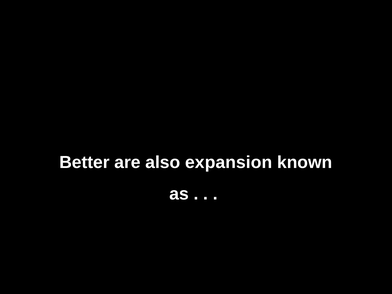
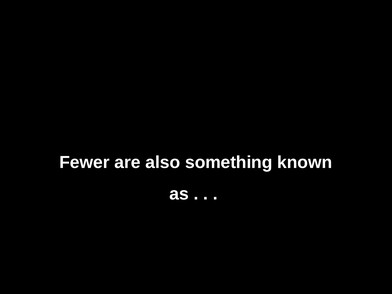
Better: Better -> Fewer (84, 162)
expansion: expansion -> something (229, 162)
